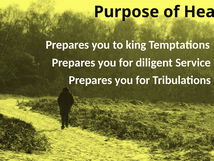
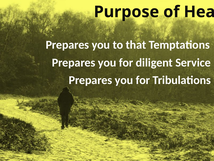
king: king -> that (136, 45)
